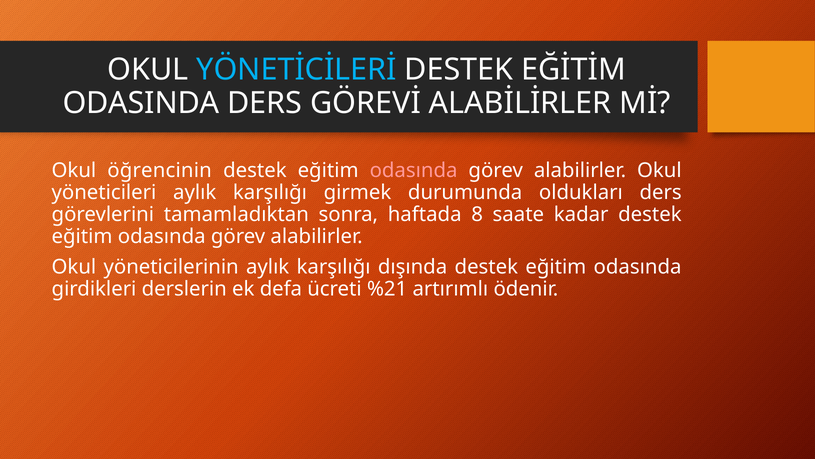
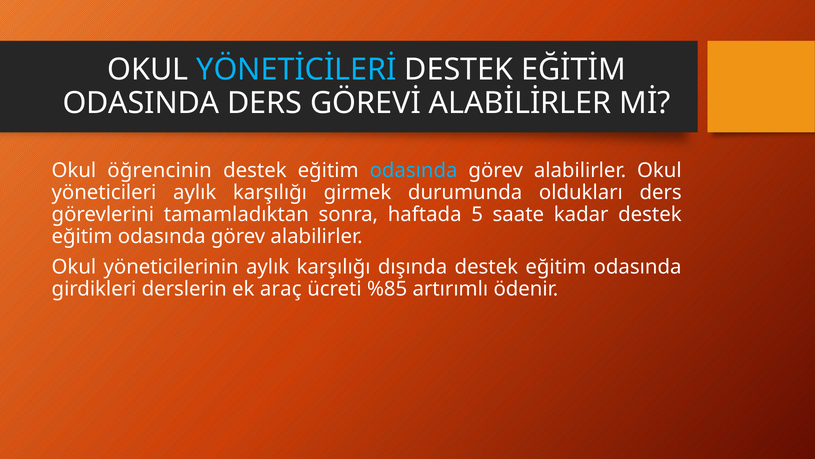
odasında colour: pink -> light blue (414, 170)
8: 8 -> 5 (477, 214)
defa: defa -> araç (281, 289)
%21: %21 -> %85 (387, 289)
